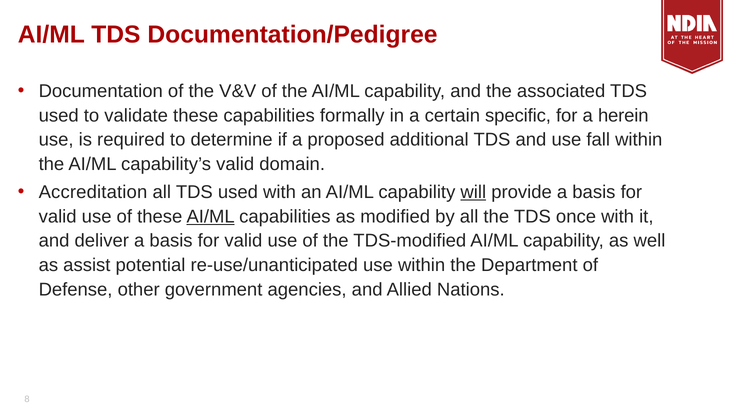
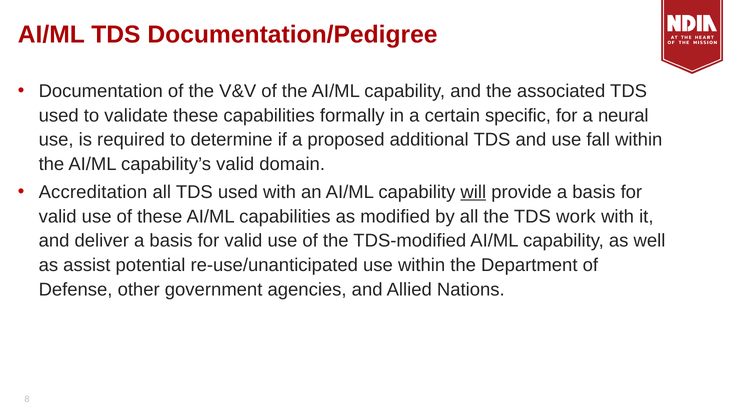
herein: herein -> neural (623, 116)
AI/ML underline: present -> none (211, 217)
once: once -> work (576, 217)
